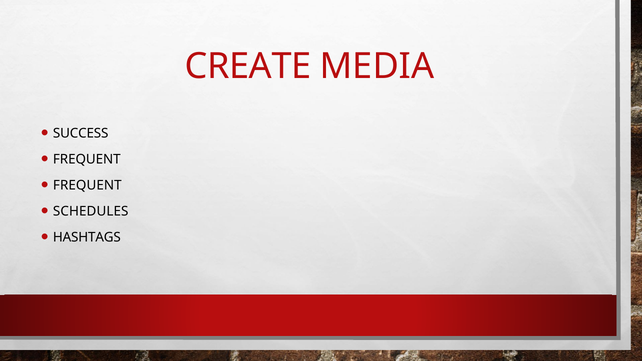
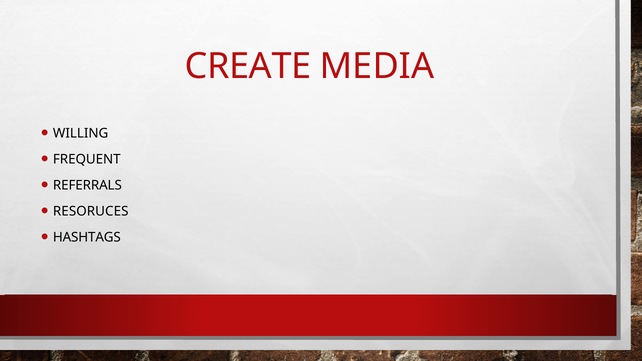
SUCCESS: SUCCESS -> WILLING (81, 133)
FREQUENT: FREQUENT -> REFERRALS (87, 185)
SCHEDULES: SCHEDULES -> RESORUCES (91, 211)
